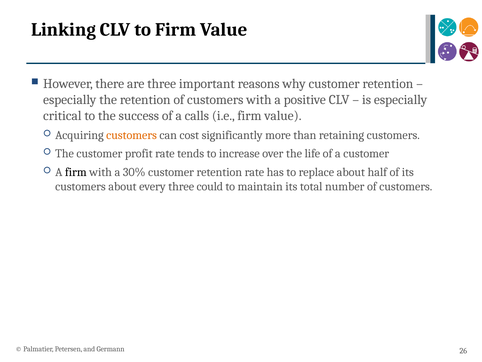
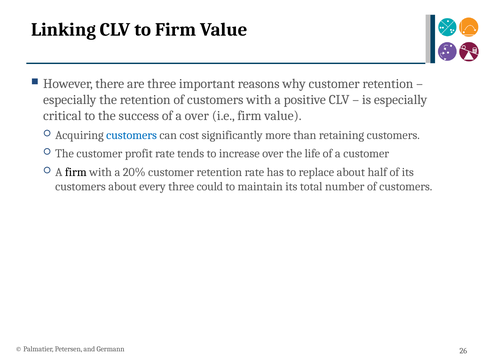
a calls: calls -> over (197, 116)
customers colour: orange -> blue (132, 135)
30%: 30% -> 20% (134, 172)
